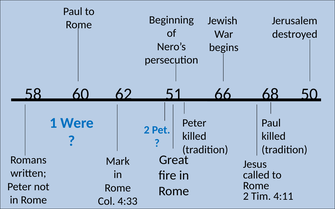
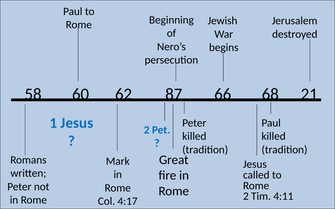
51: 51 -> 87 (174, 94)
50: 50 -> 21 (309, 94)
1 Were: Were -> Jesus (77, 123)
4:33: 4:33 -> 4:17 (128, 202)
